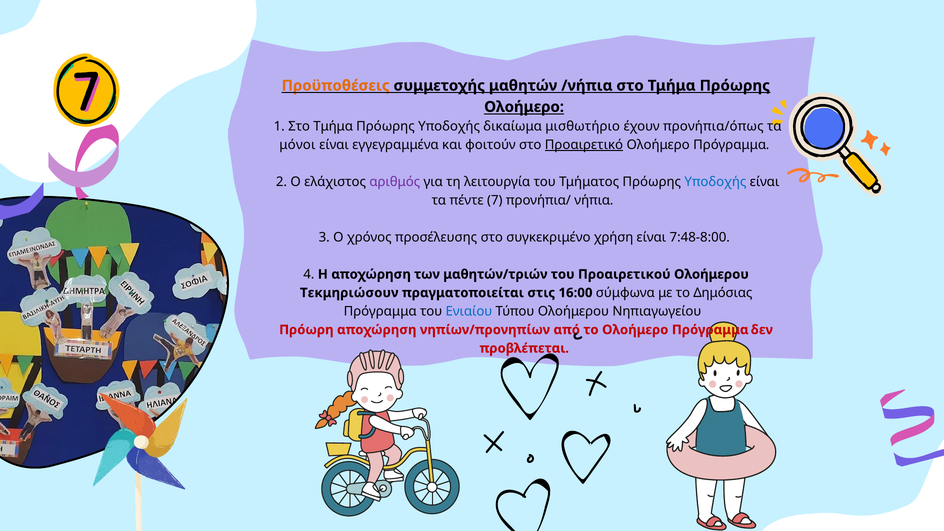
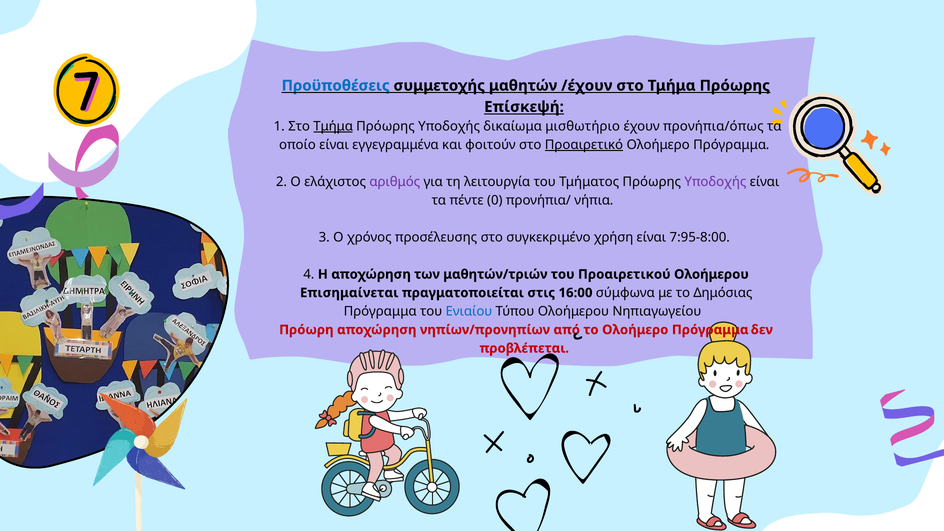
Προϋποθέσεις colour: orange -> blue (336, 86)
/νήπια: /νήπια -> /έχουν (587, 86)
Ολοήμερο: Ολοήμερο -> Επίσκεψή (524, 107)
Τμήμα underline: none -> present (333, 126)
μόνοι: μόνοι -> οποίο (297, 145)
Υποδοχής colour: blue -> purple (715, 182)
7: 7 -> 0 (495, 200)
7:48-8:00: 7:48-8:00 -> 7:95-8:00 (700, 237)
Τεκμηριώσουν: Τεκμηριώσουν -> Επισημαίνεται (349, 293)
